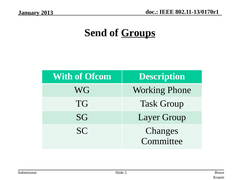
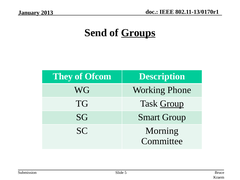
With: With -> They (63, 76)
Group underline: none -> present (172, 104)
Layer: Layer -> Smart (149, 117)
Changes: Changes -> Morning (162, 131)
